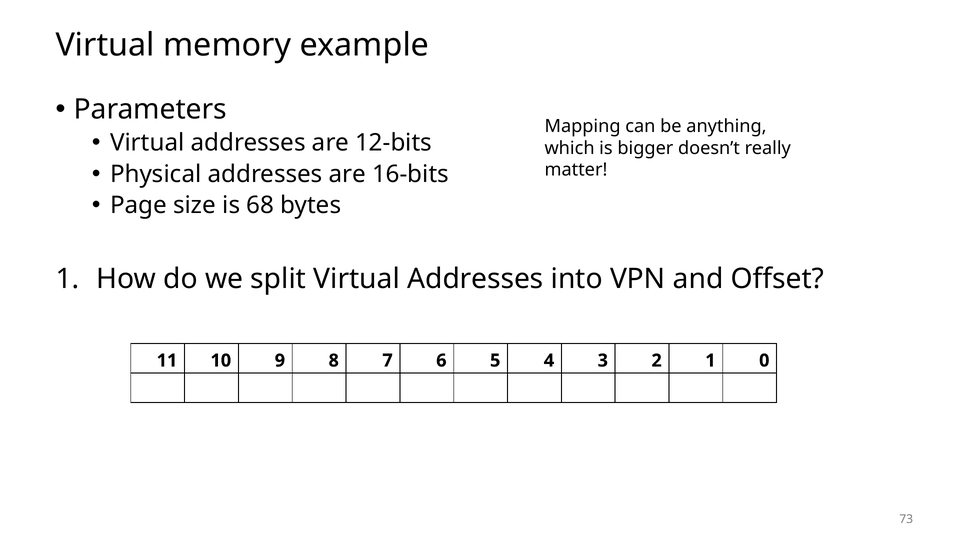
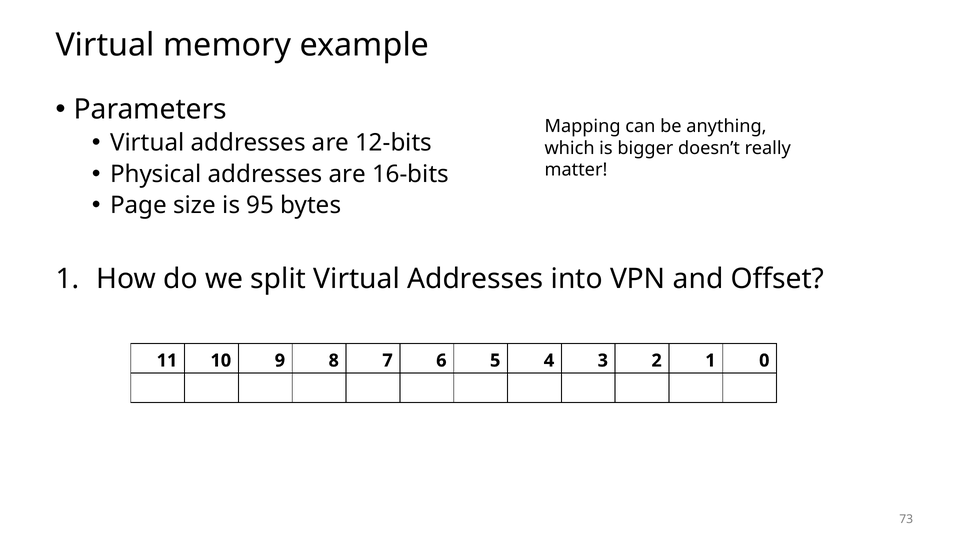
68: 68 -> 95 (260, 205)
